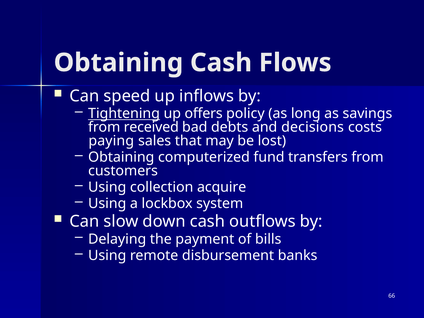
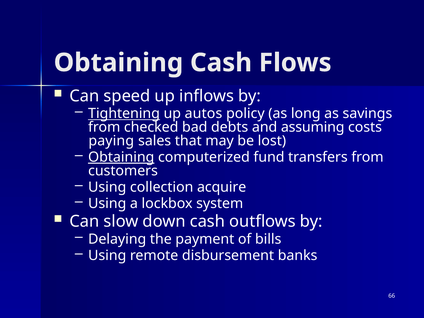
offers: offers -> autos (203, 114)
received: received -> checked (151, 127)
decisions: decisions -> assuming (313, 127)
Obtaining underline: none -> present (121, 157)
